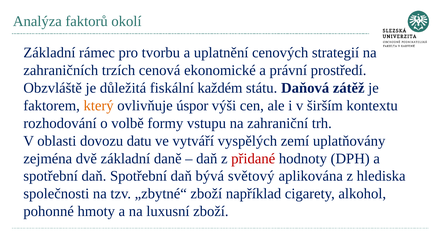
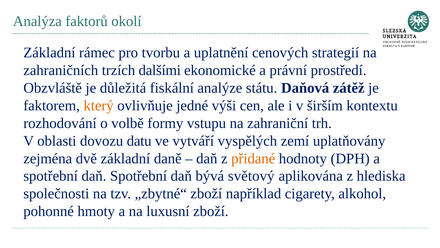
cenová: cenová -> dalšími (160, 70)
každém: každém -> analýze (220, 88)
úspor: úspor -> jedné (192, 105)
přidané colour: red -> orange (253, 158)
